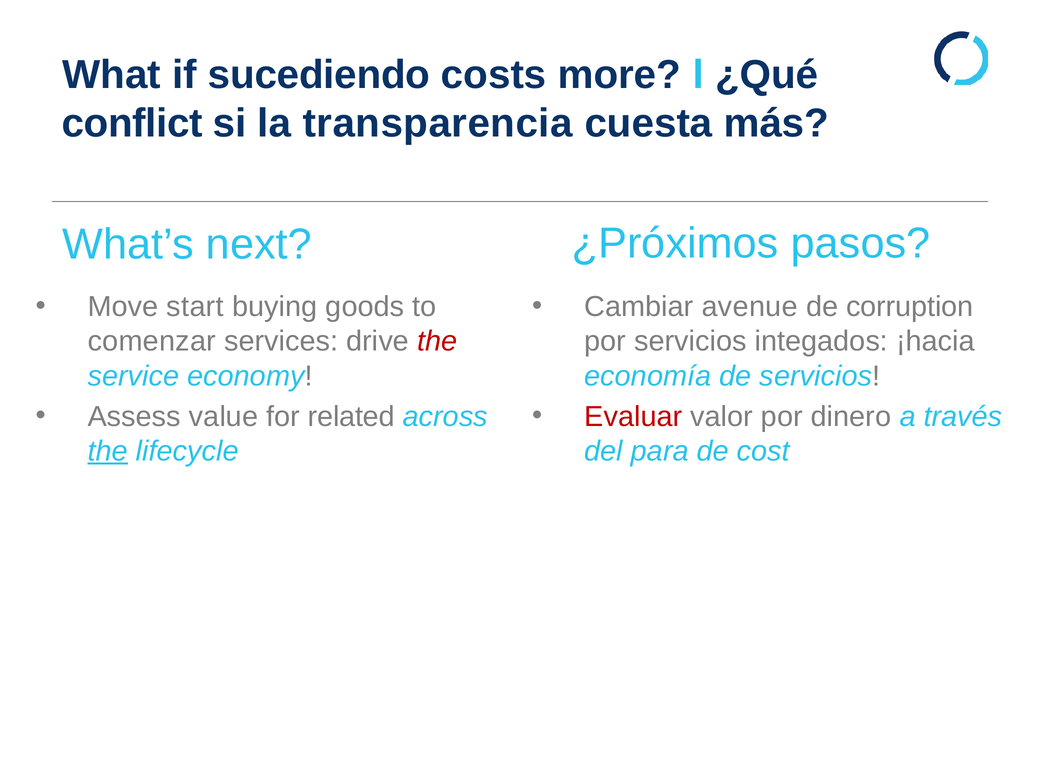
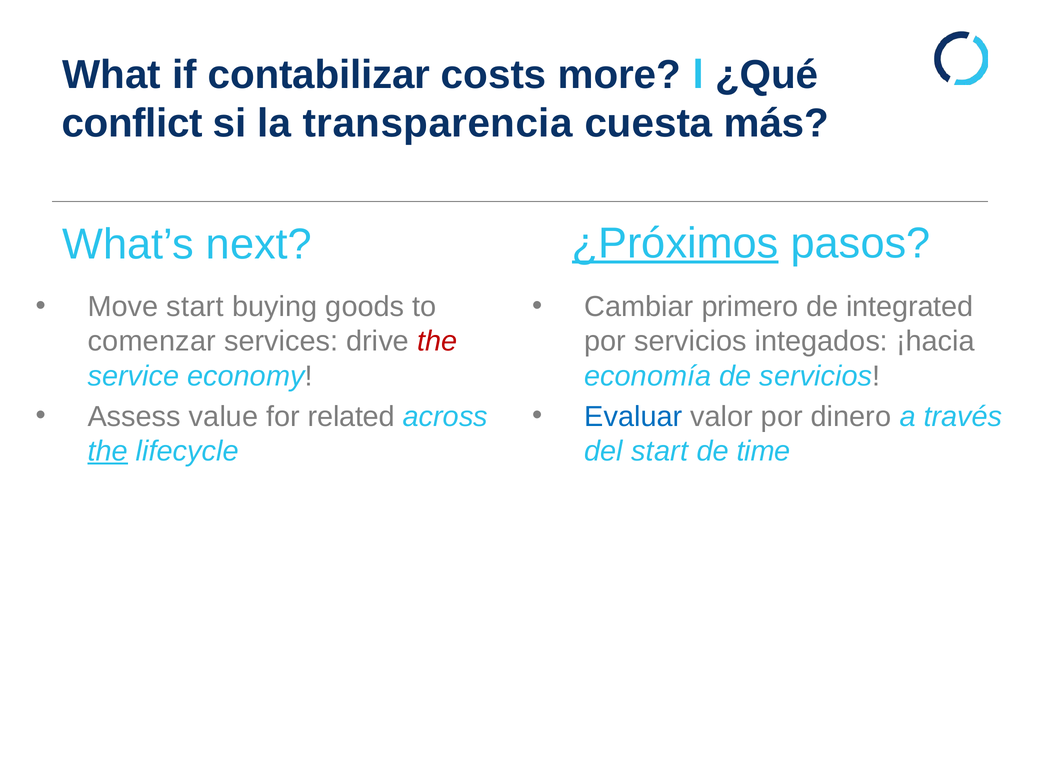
sucediendo: sucediendo -> contabilizar (319, 75)
¿Próximos underline: none -> present (675, 243)
avenue: avenue -> primero (750, 307)
corruption: corruption -> integrated (910, 307)
Evaluar colour: red -> blue (633, 416)
del para: para -> start (660, 451)
cost: cost -> time (764, 451)
